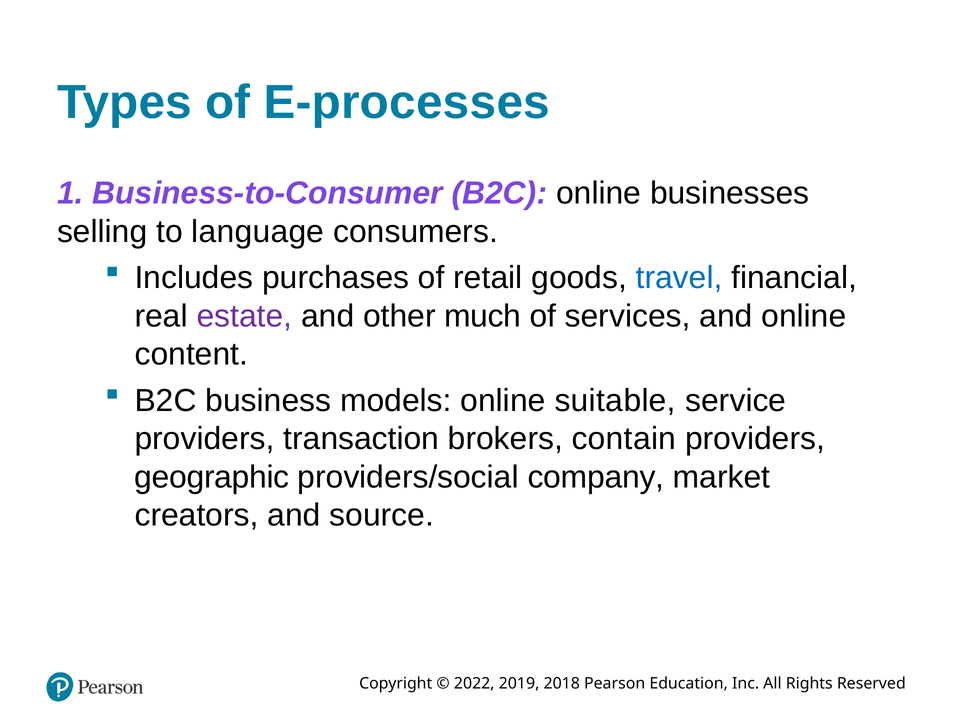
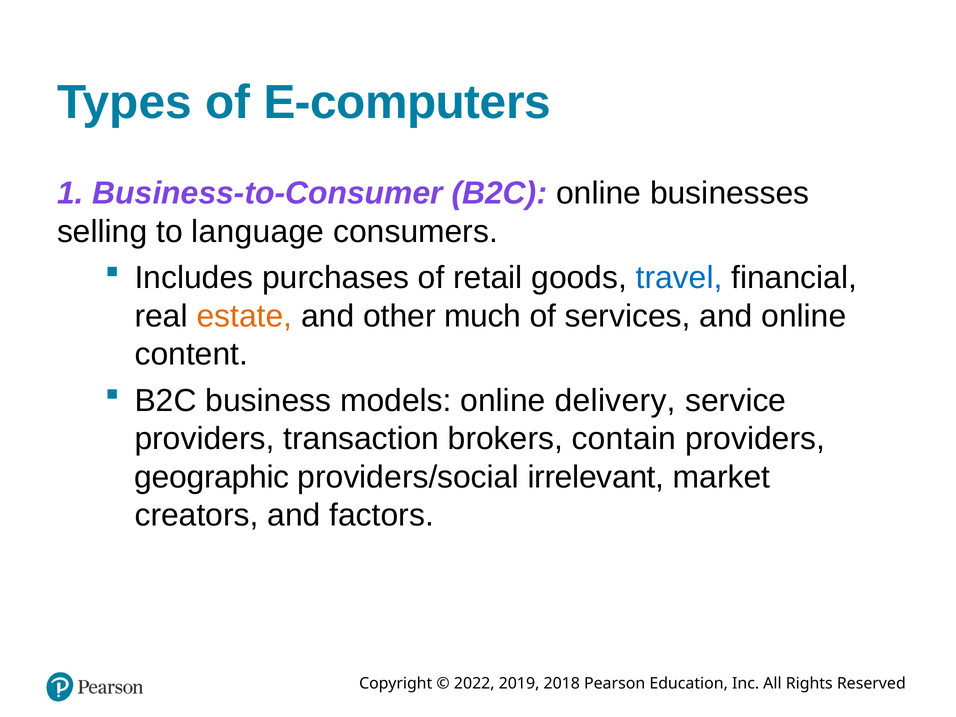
E-processes: E-processes -> E-computers (407, 102)
estate colour: purple -> orange (244, 316)
suitable: suitable -> delivery (615, 401)
company: company -> irrelevant (596, 477)
source: source -> factors (382, 515)
